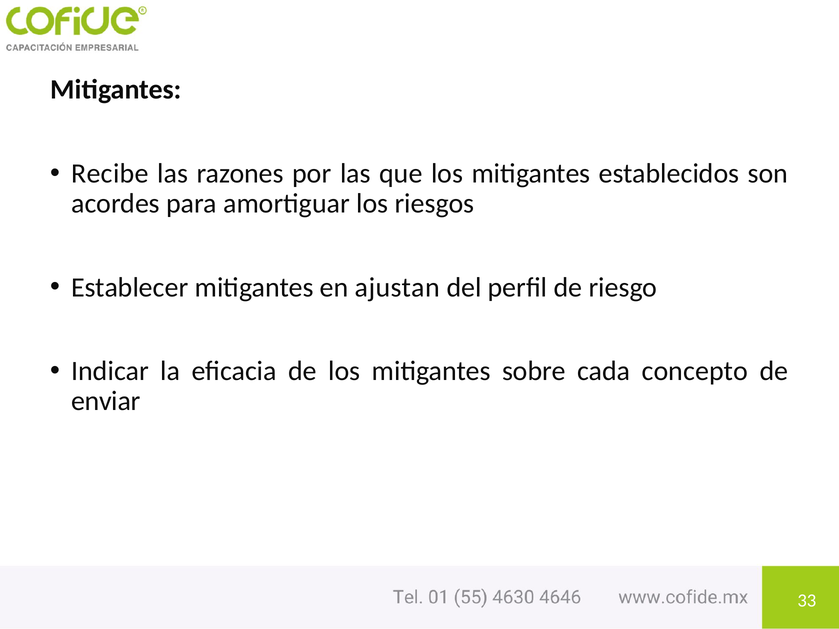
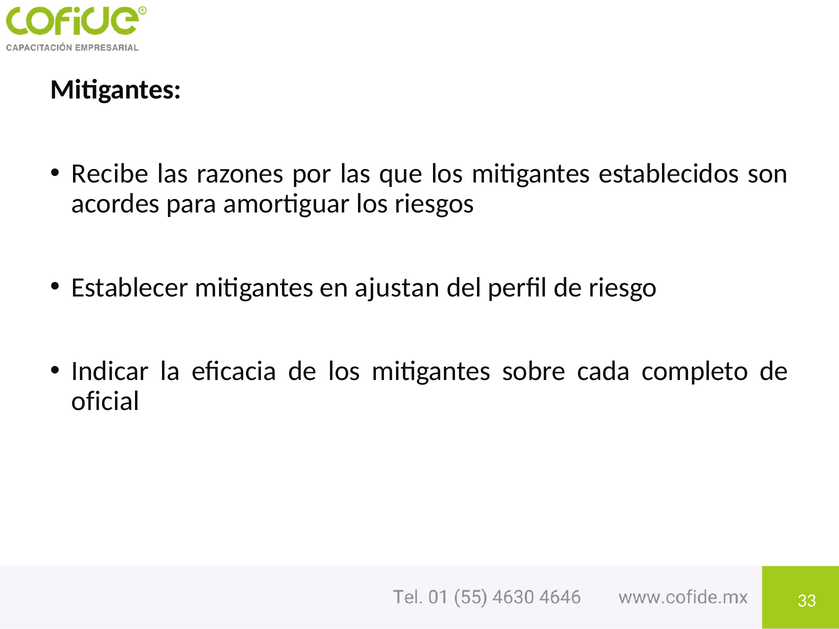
concepto: concepto -> completo (695, 371)
enviar: enviar -> oficial (106, 401)
